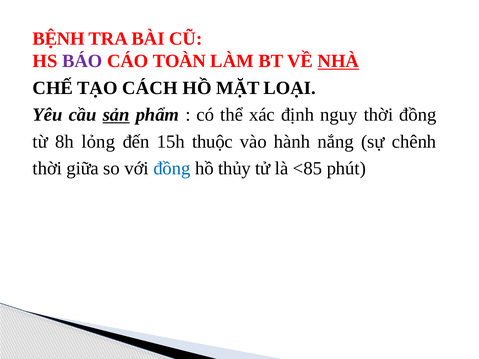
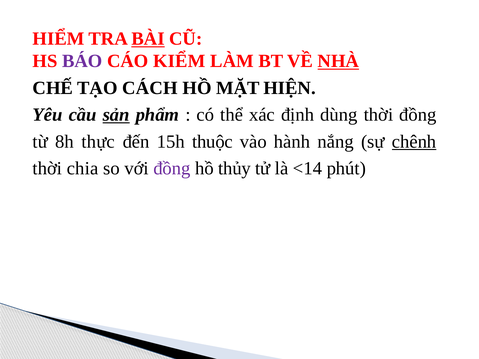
BỆNH: BỆNH -> HIỂM (58, 39)
BÀI underline: none -> present (148, 39)
TOÀN: TOÀN -> KIỂM (179, 61)
LOẠI: LOẠI -> HIỆN (290, 88)
nguy: nguy -> dùng (339, 115)
lỏng: lỏng -> thực (98, 142)
chênh underline: none -> present (414, 142)
giữa: giữa -> chia (83, 168)
đồng colour: blue -> purple (172, 168)
<85: <85 -> <14 (308, 168)
